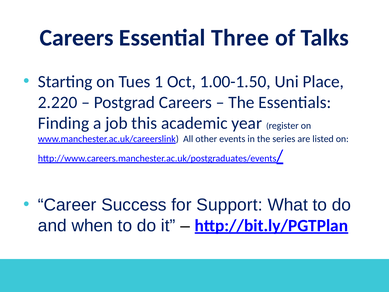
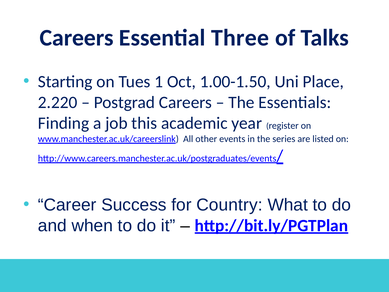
Support: Support -> Country (229, 205)
